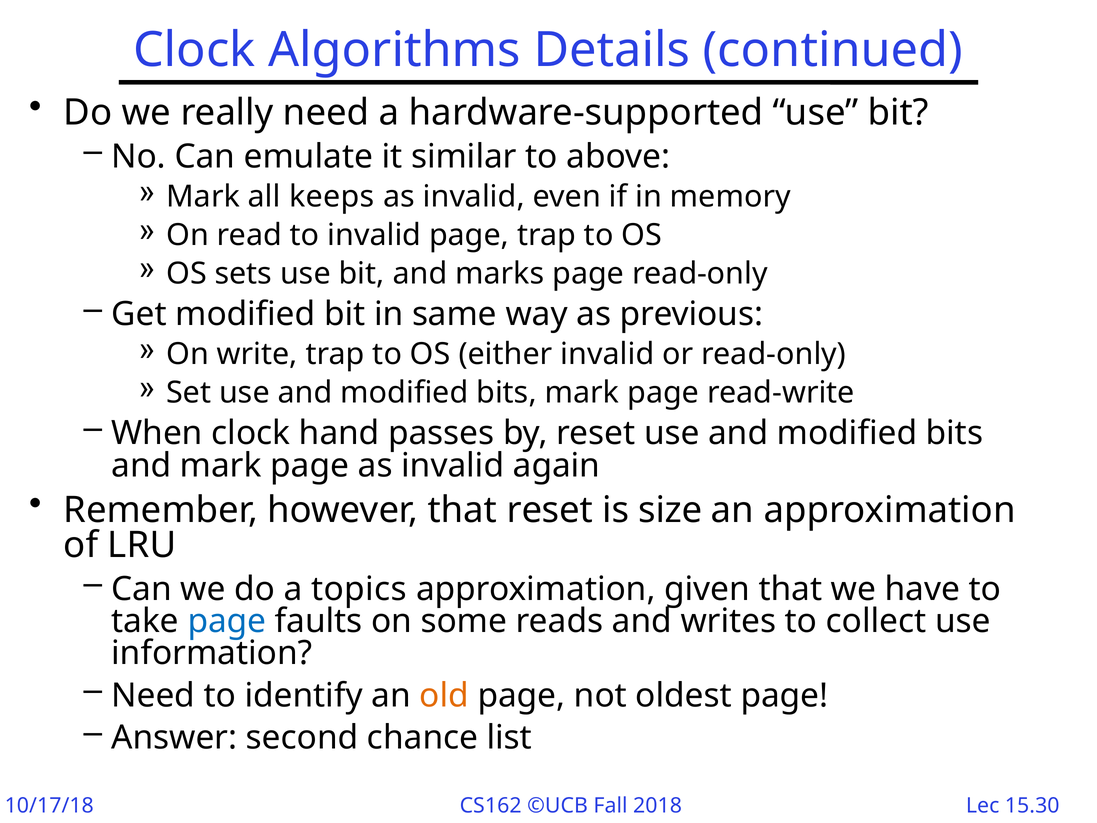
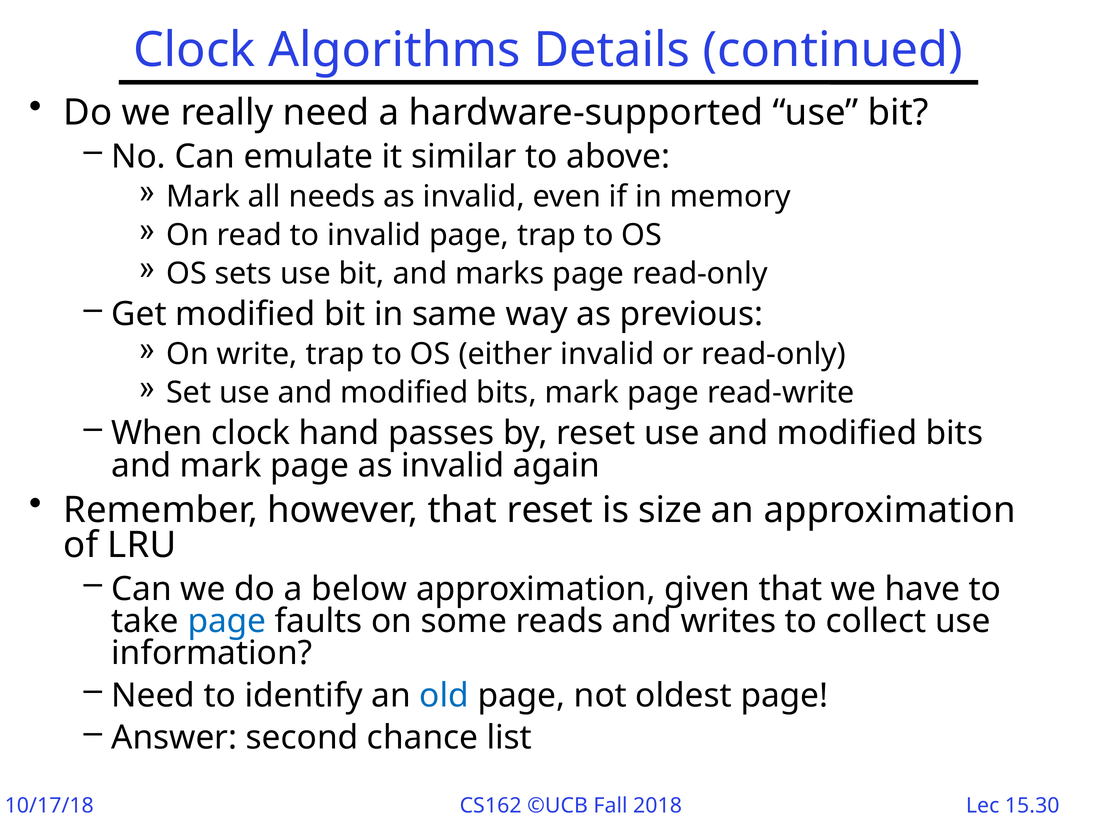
keeps: keeps -> needs (332, 197)
topics: topics -> below (359, 589)
old colour: orange -> blue (444, 695)
